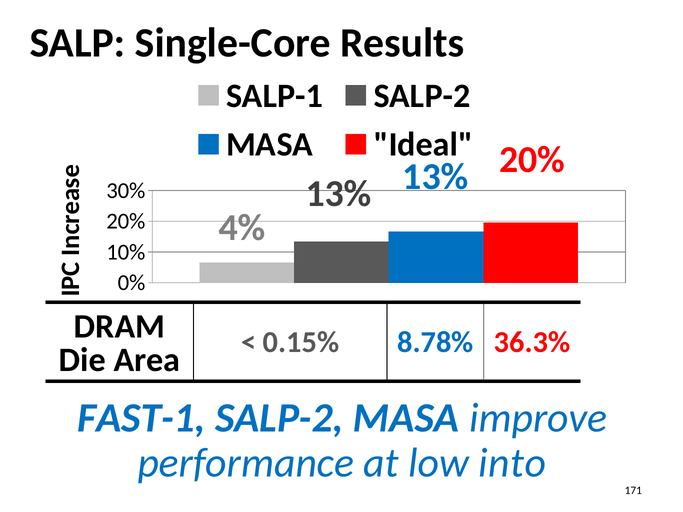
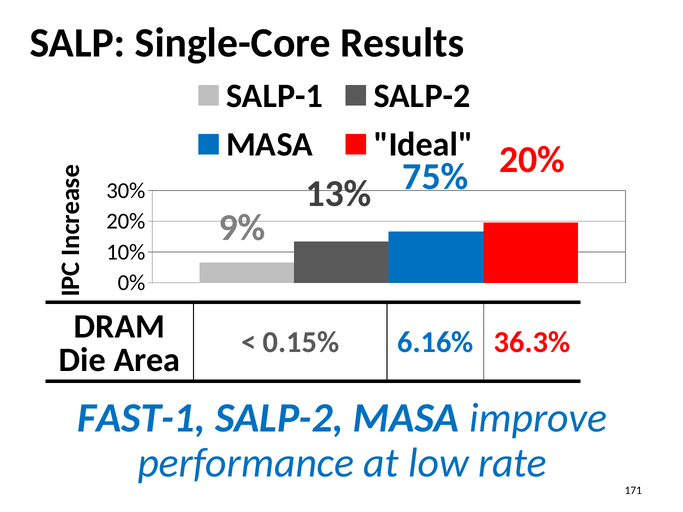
13%: 13% -> 75% (435, 177)
4%: 4% -> 9% (242, 228)
8.78%: 8.78% -> 6.16% (435, 342)
into: into -> rate (513, 463)
